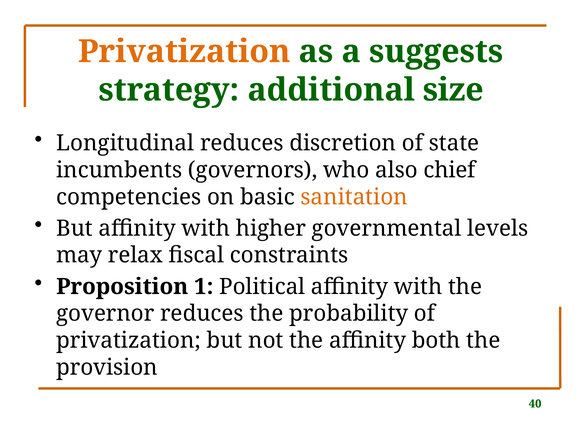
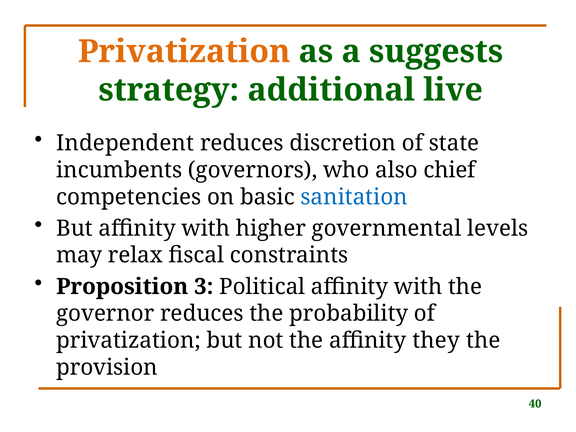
size: size -> live (453, 90)
Longitudinal: Longitudinal -> Independent (125, 143)
sanitation colour: orange -> blue (354, 197)
1: 1 -> 3 (204, 287)
both: both -> they (436, 340)
